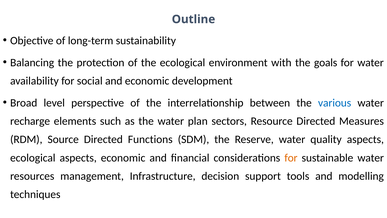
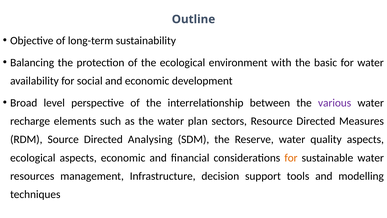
goals: goals -> basic (326, 63)
various colour: blue -> purple (335, 103)
Functions: Functions -> Analysing (150, 139)
